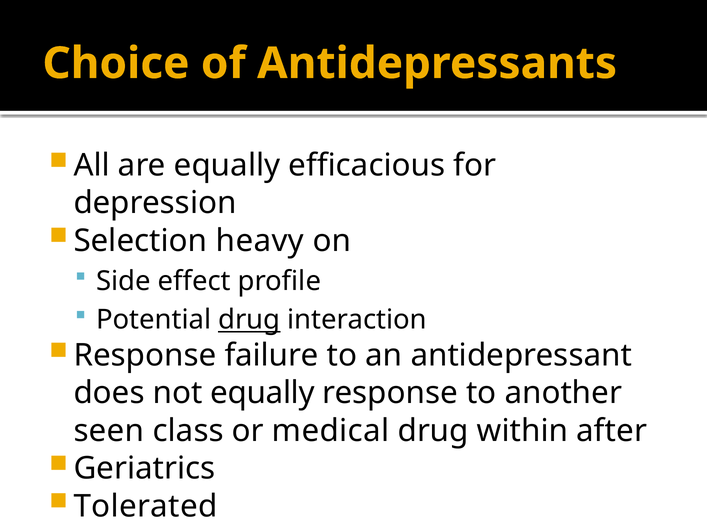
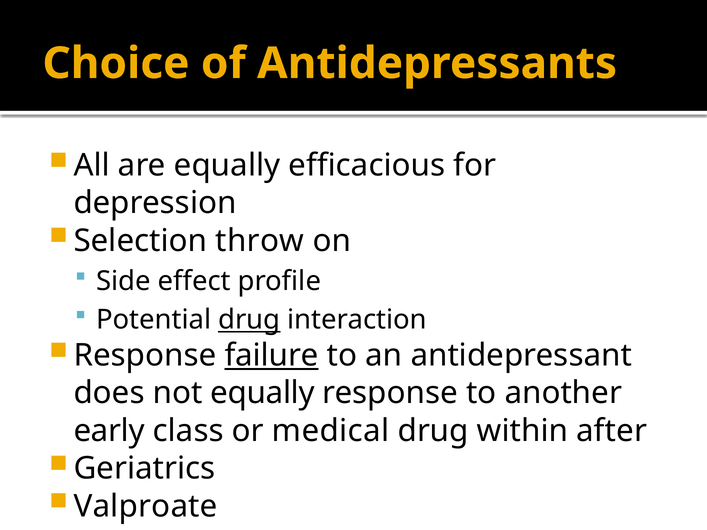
heavy: heavy -> throw (260, 241)
failure underline: none -> present (272, 356)
seen: seen -> early (109, 431)
Tolerated: Tolerated -> Valproate (146, 506)
